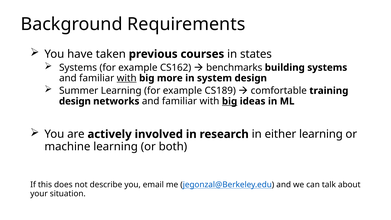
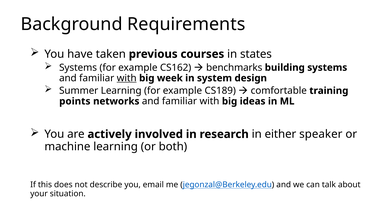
more: more -> week (170, 78)
design: design -> points (75, 101)
big underline: present -> none (230, 101)
either learning: learning -> speaker (321, 134)
